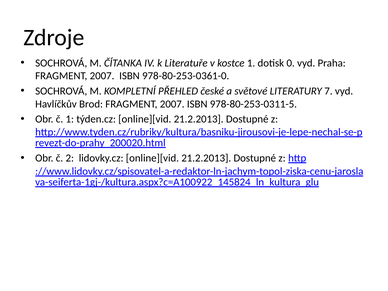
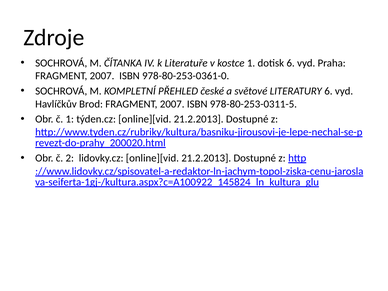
dotisk 0: 0 -> 6 (291, 63)
LITERATURY 7: 7 -> 6 (328, 91)
